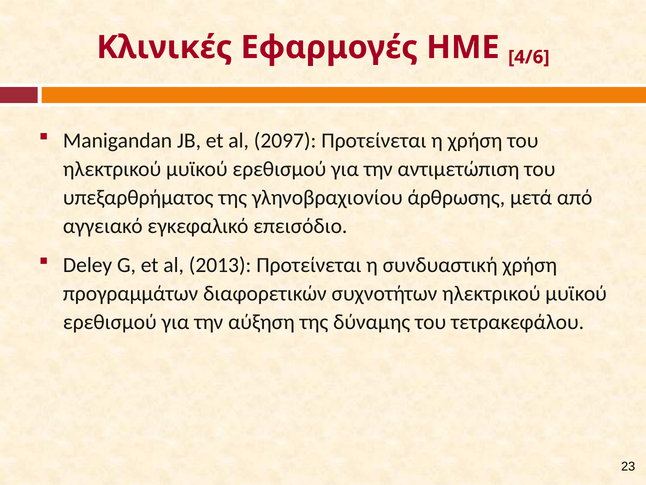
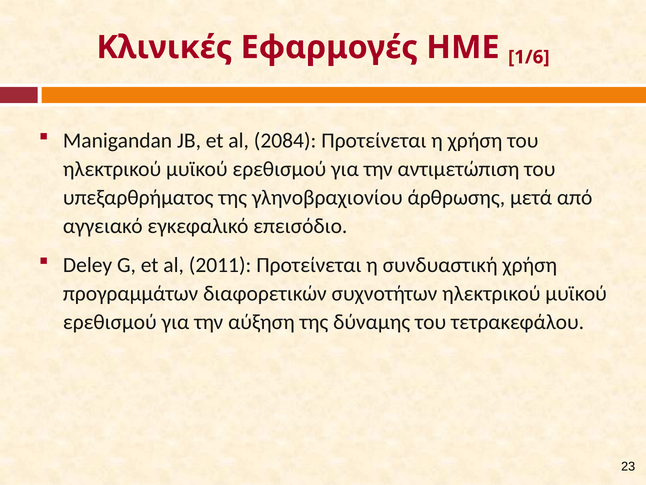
4/6: 4/6 -> 1/6 (529, 57)
2097: 2097 -> 2084 (285, 141)
2013: 2013 -> 2011 (220, 265)
